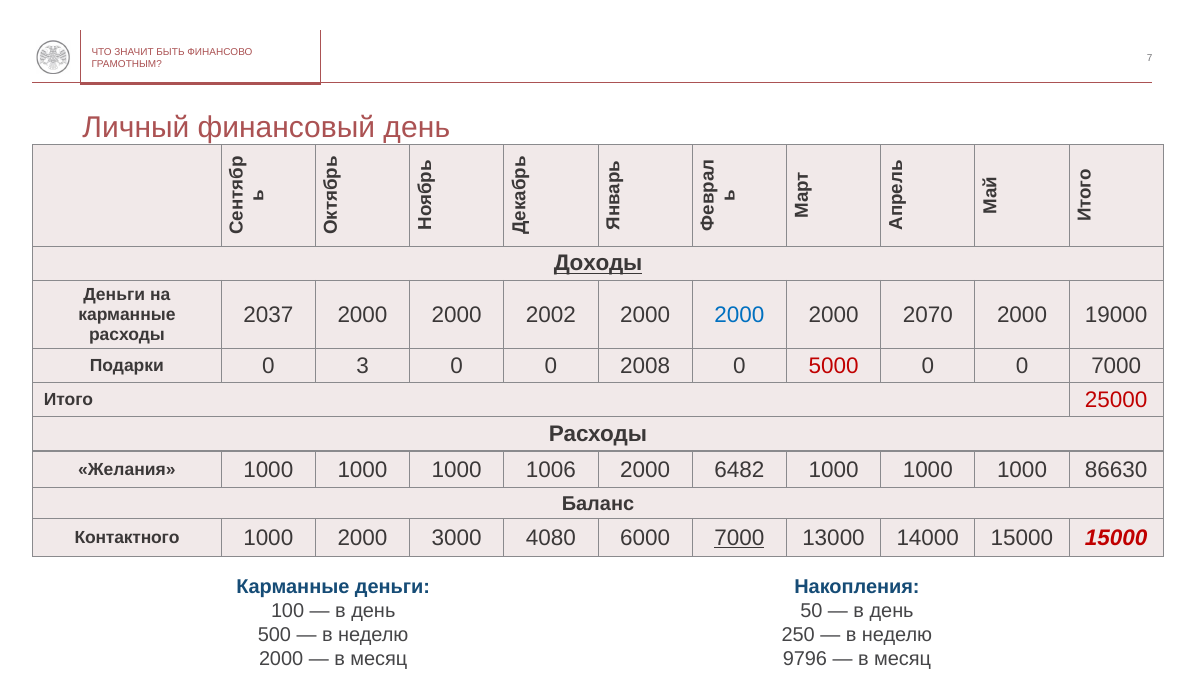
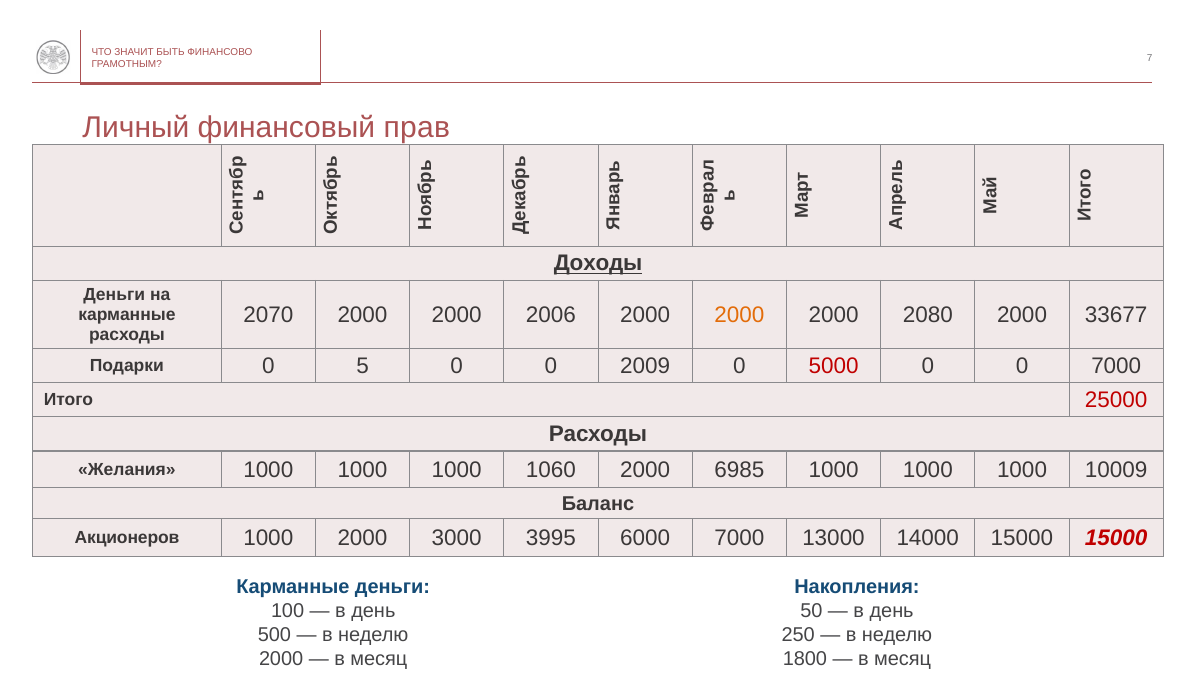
финансовый день: день -> прав (417, 127)
2037: 2037 -> 2070 (268, 315)
2002: 2002 -> 2006 (551, 315)
2000 colour: blue -> orange (739, 315)
2070: 2070 -> 2080 (928, 315)
19000: 19000 -> 33677 (1116, 315)
3: 3 -> 5 (363, 366)
2008: 2008 -> 2009 (645, 366)
1006: 1006 -> 1060 (551, 470)
6482: 6482 -> 6985 (739, 470)
86630: 86630 -> 10009 (1116, 470)
Контактного: Контактного -> Акционеров (127, 538)
4080: 4080 -> 3995 (551, 538)
7000 underline: present -> none (739, 538)
9796: 9796 -> 1800 (805, 659)
